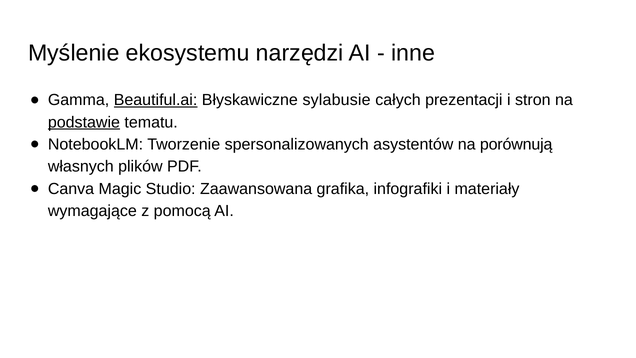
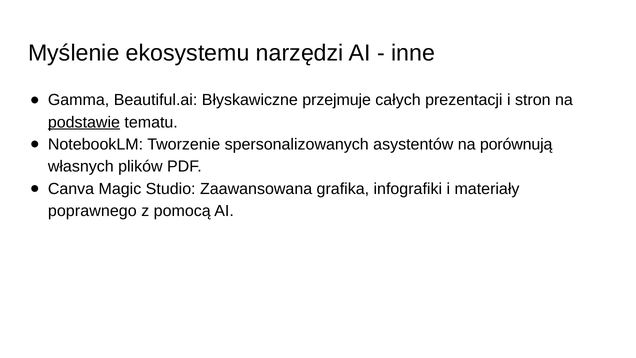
Beautiful.ai underline: present -> none (156, 100)
sylabusie: sylabusie -> przejmuje (337, 100)
wymagające: wymagające -> poprawnego (92, 211)
